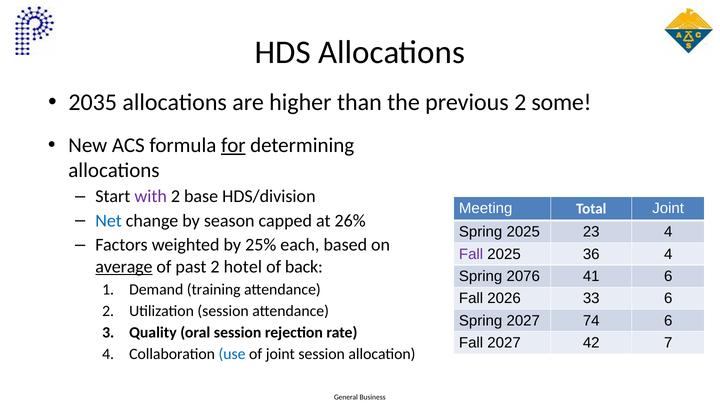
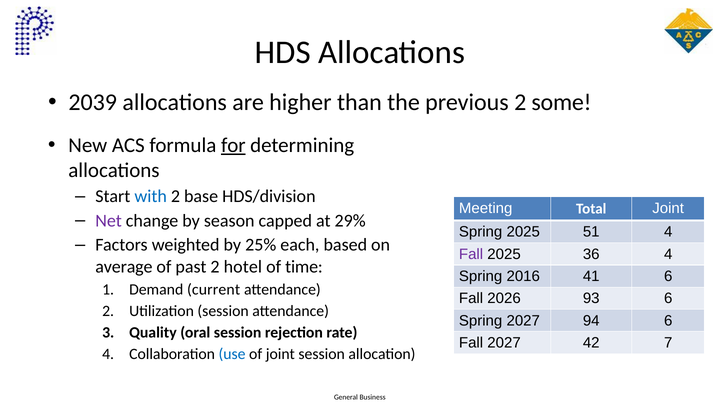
2035: 2035 -> 2039 (93, 103)
with colour: purple -> blue (151, 196)
Net colour: blue -> purple (109, 221)
26%: 26% -> 29% (350, 221)
23: 23 -> 51 (591, 232)
average underline: present -> none (124, 267)
back: back -> time (304, 267)
2076: 2076 -> 2016 (523, 276)
training: training -> current (214, 289)
33: 33 -> 93 (591, 298)
74: 74 -> 94 (591, 321)
